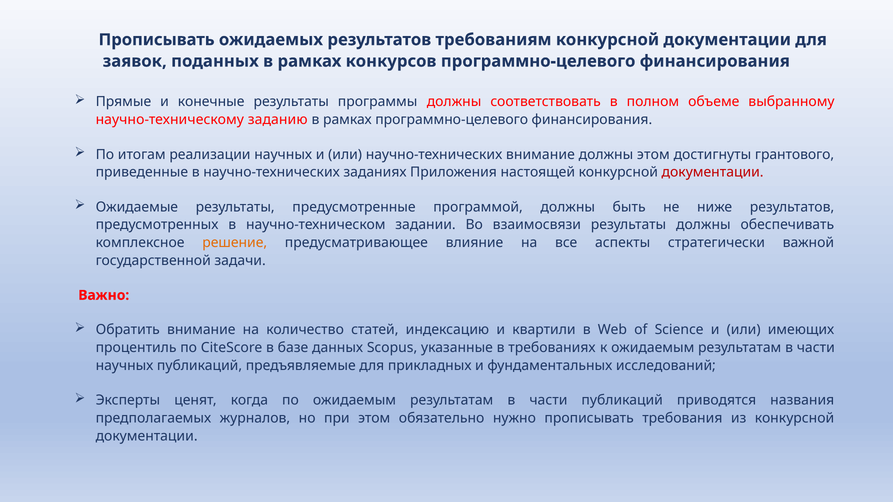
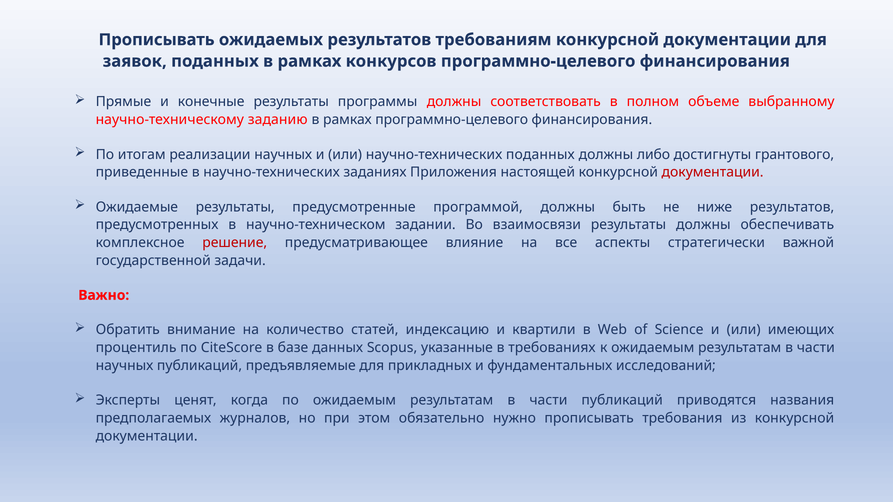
научно-технических внимание: внимание -> поданных (540, 155)
должны этом: этом -> либо (654, 155)
решение colour: orange -> red (235, 243)
